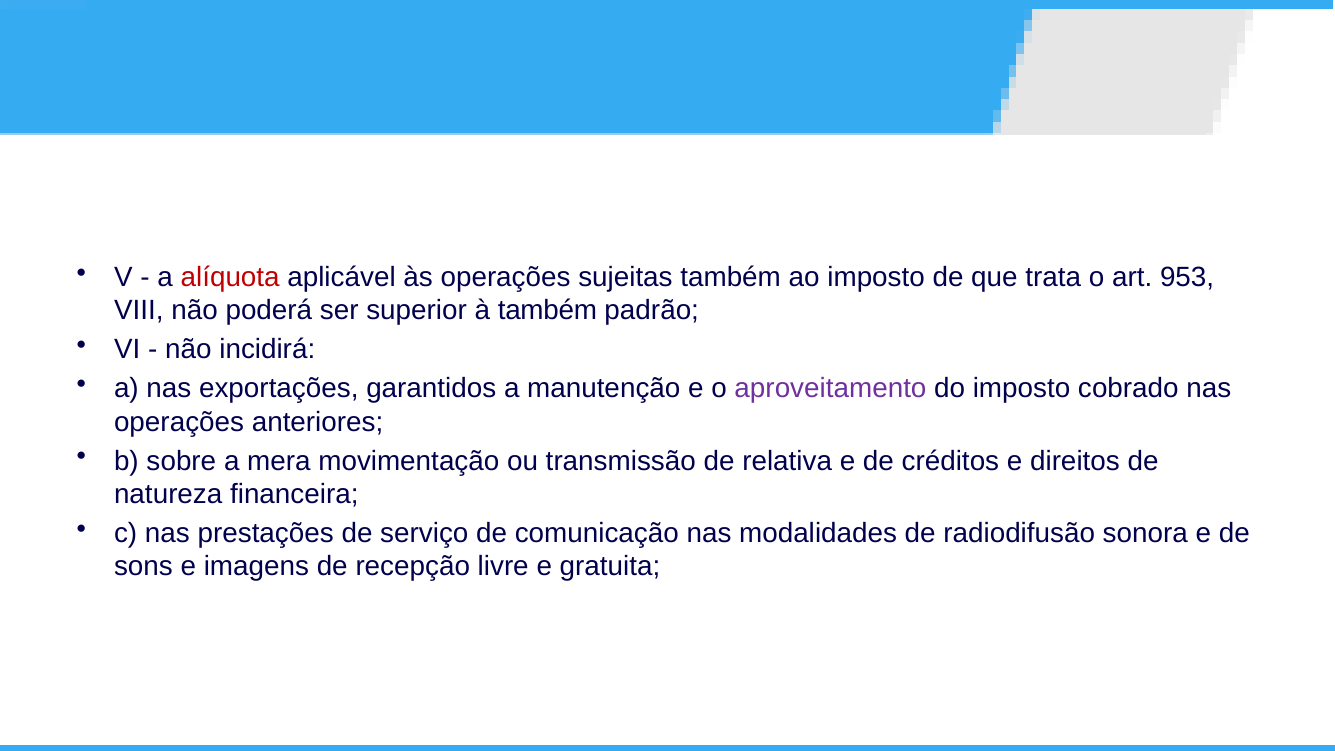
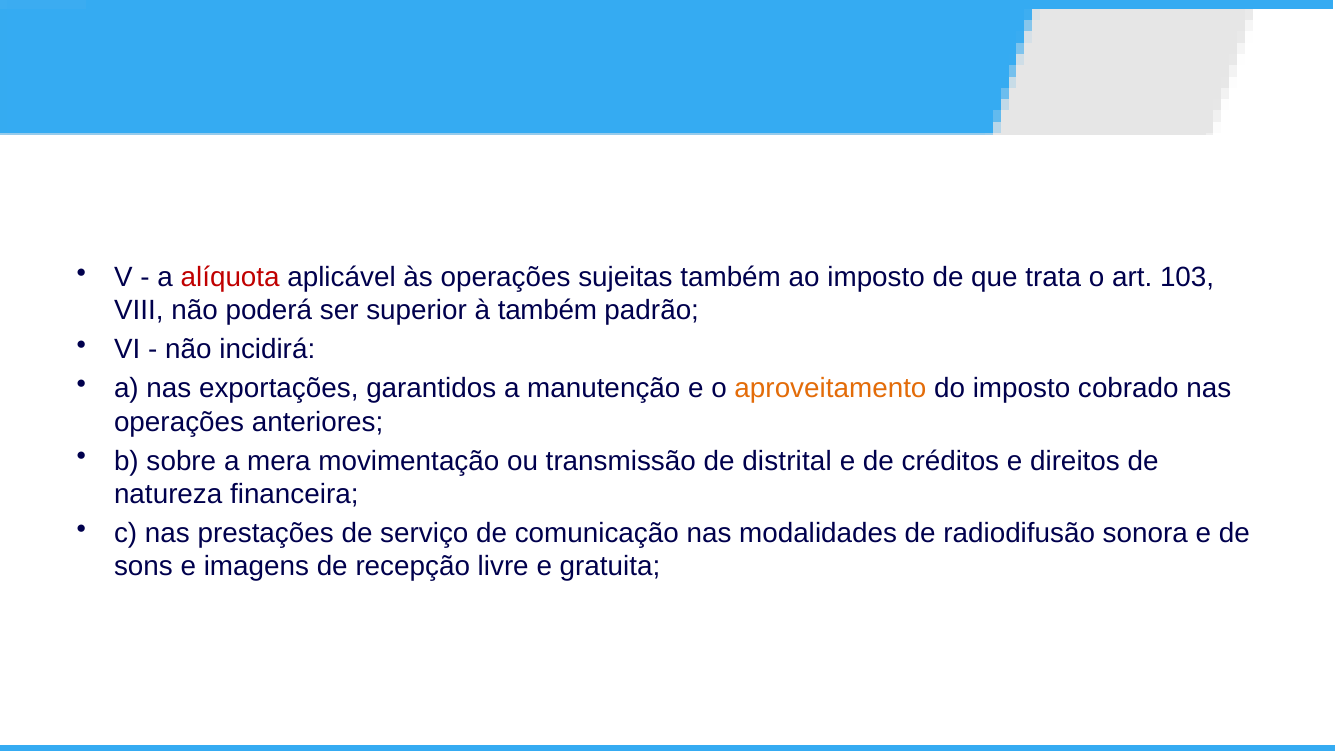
953: 953 -> 103 (1187, 277)
aproveitamento colour: purple -> orange (830, 389)
relativa: relativa -> distrital (787, 461)
